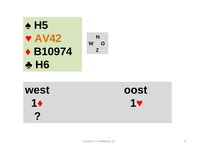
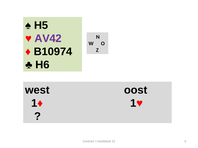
AV42 colour: orange -> purple (48, 39)
